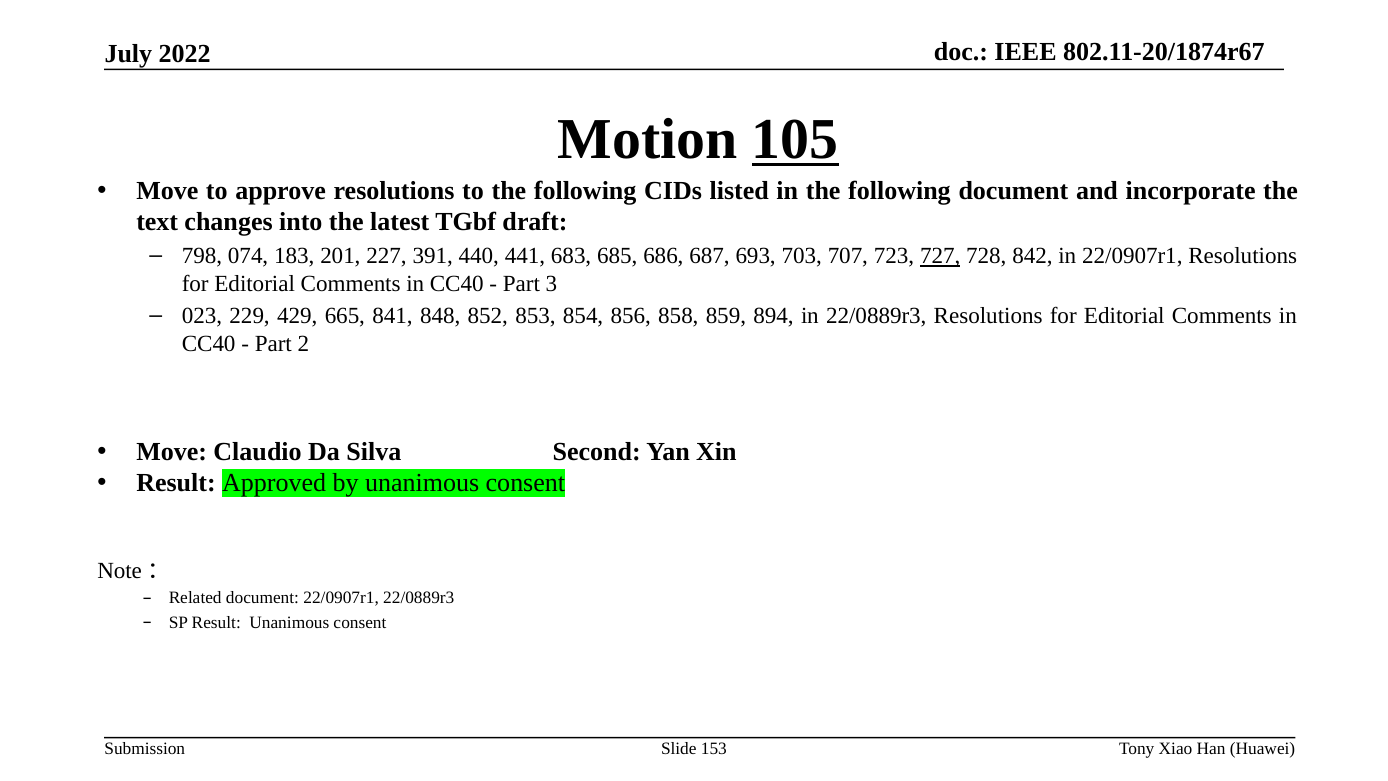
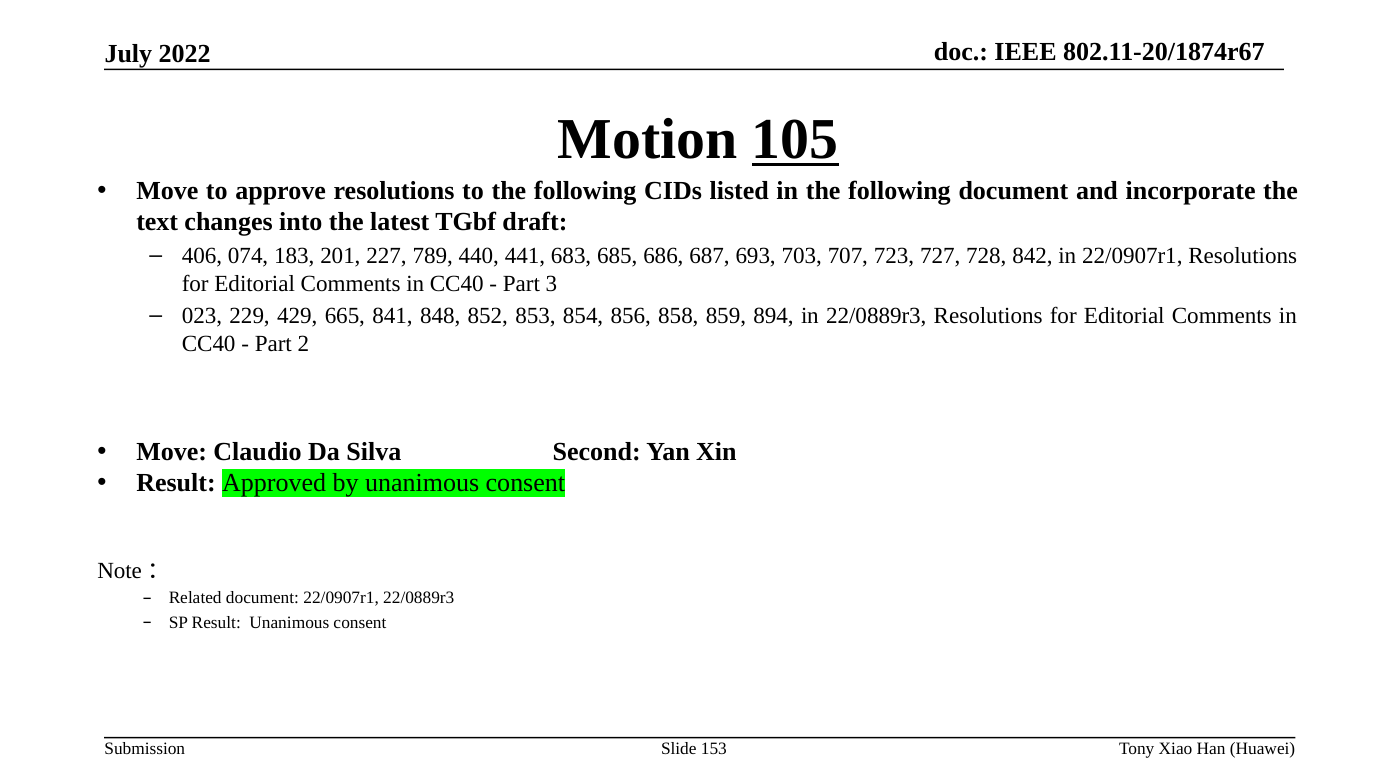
798: 798 -> 406 (202, 256)
391: 391 -> 789 (433, 256)
727 underline: present -> none (940, 256)
